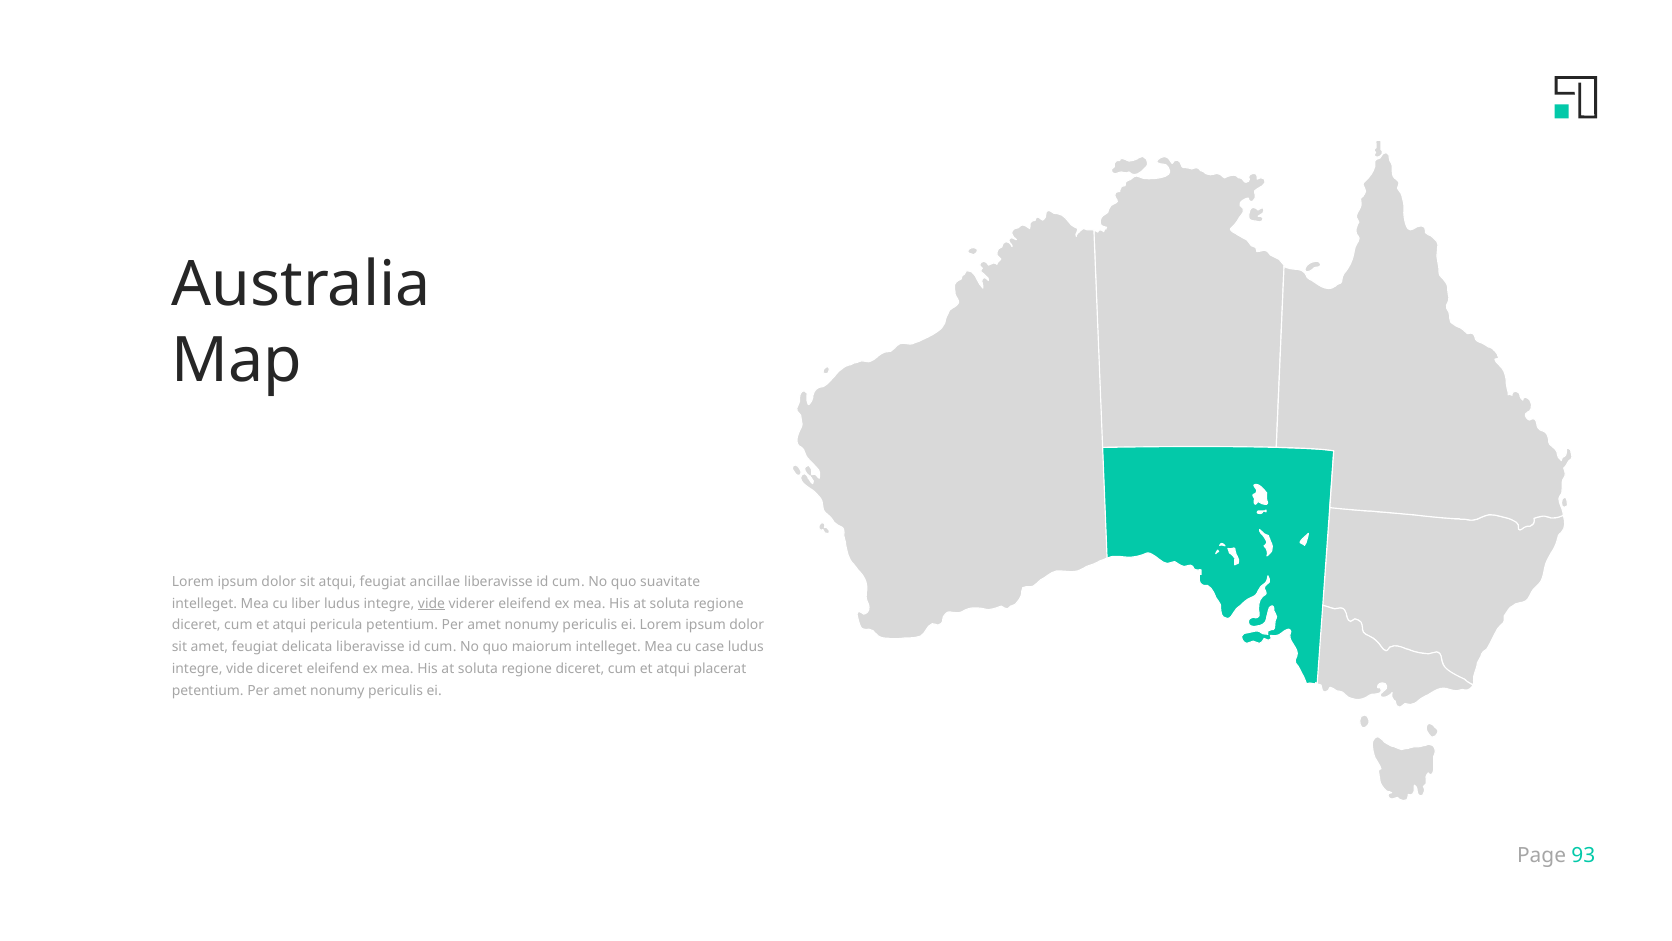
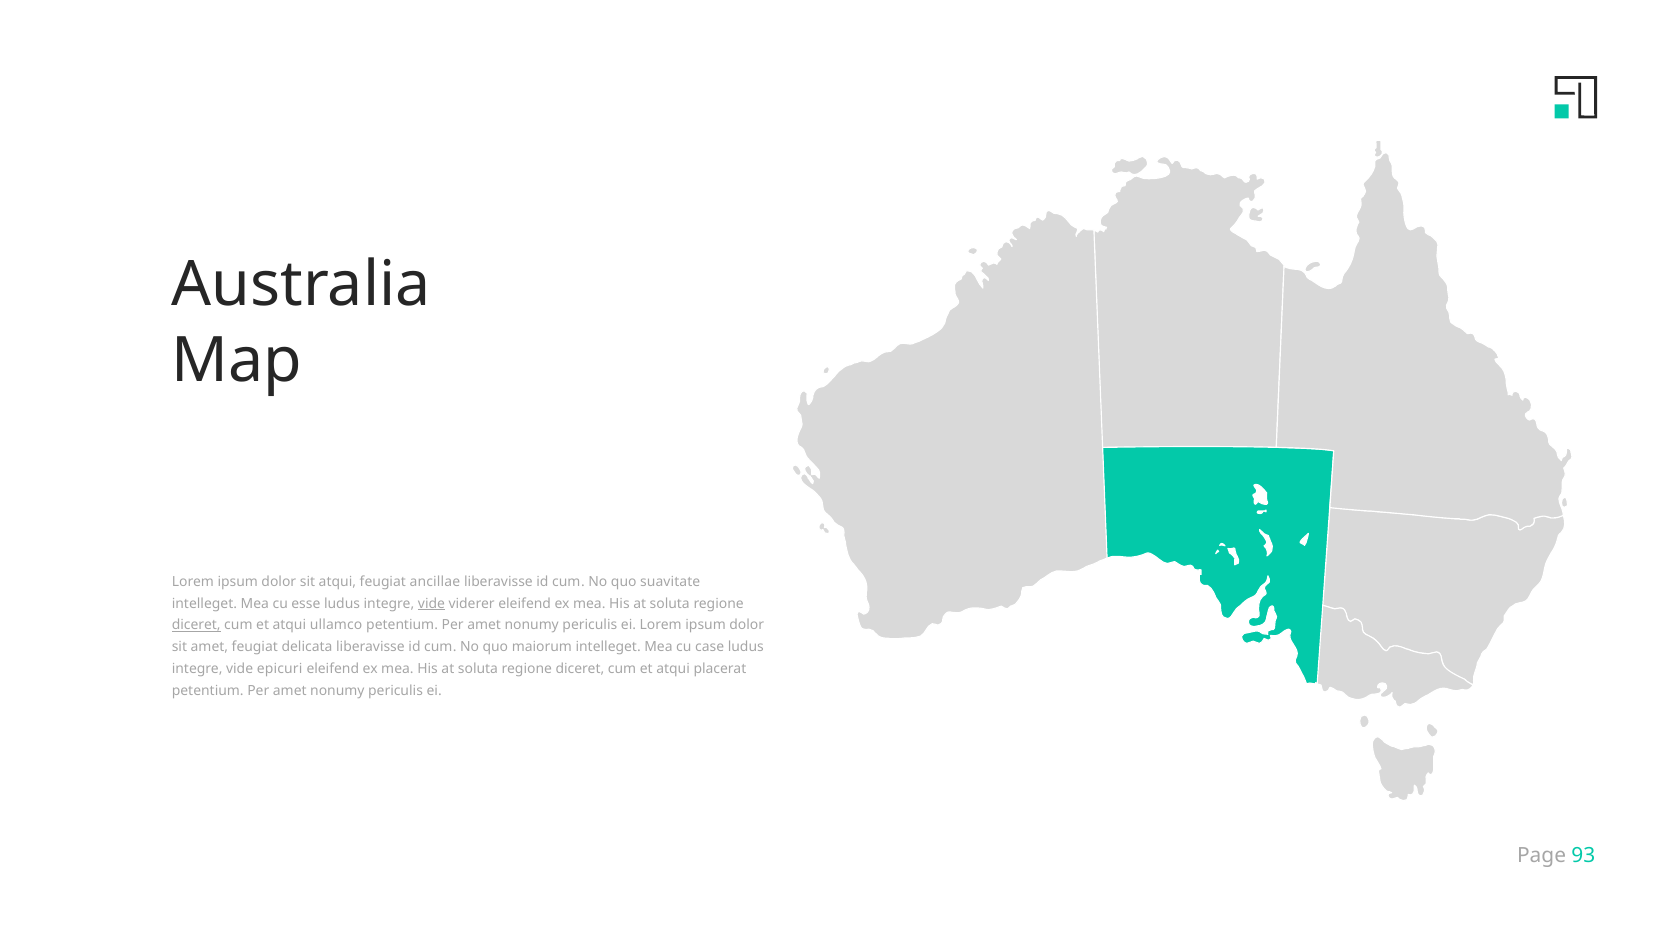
liber: liber -> esse (306, 603)
diceret underline: none -> present (196, 625)
pericula: pericula -> ullamco (336, 625)
vide diceret: diceret -> epicuri (280, 668)
